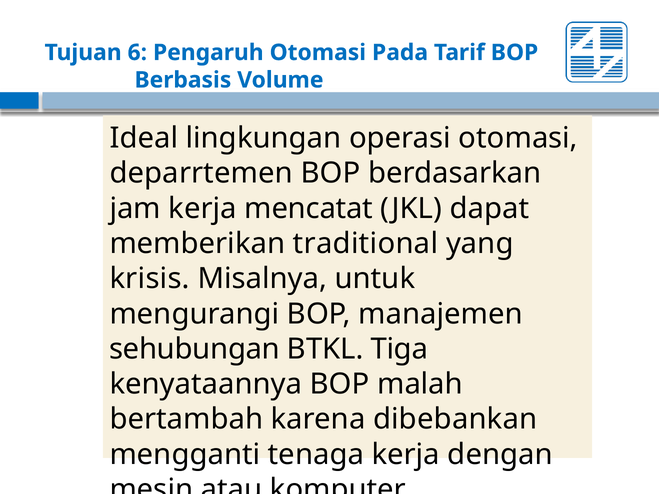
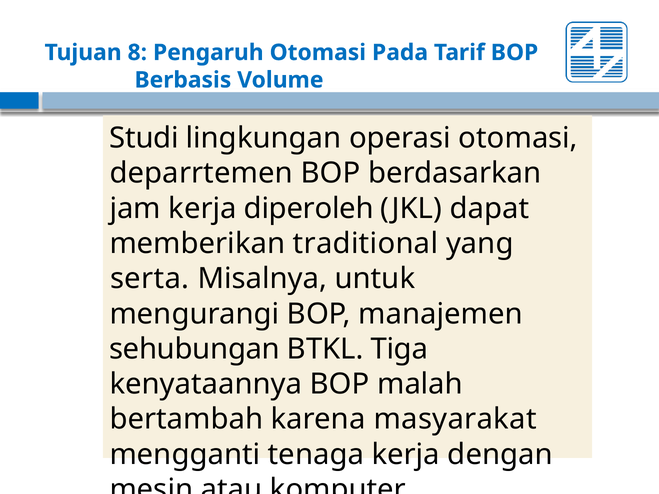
6: 6 -> 8 (137, 53)
Ideal: Ideal -> Studi (144, 138)
mencatat: mencatat -> diperoleh (309, 209)
krisis: krisis -> serta (150, 279)
dibebankan: dibebankan -> masyarakat (455, 419)
